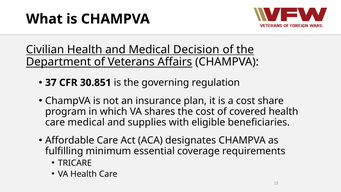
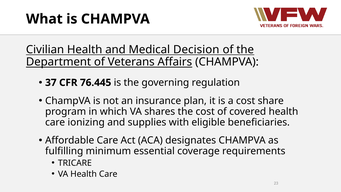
30.851: 30.851 -> 76.445 (96, 83)
care medical: medical -> ionizing (86, 122)
